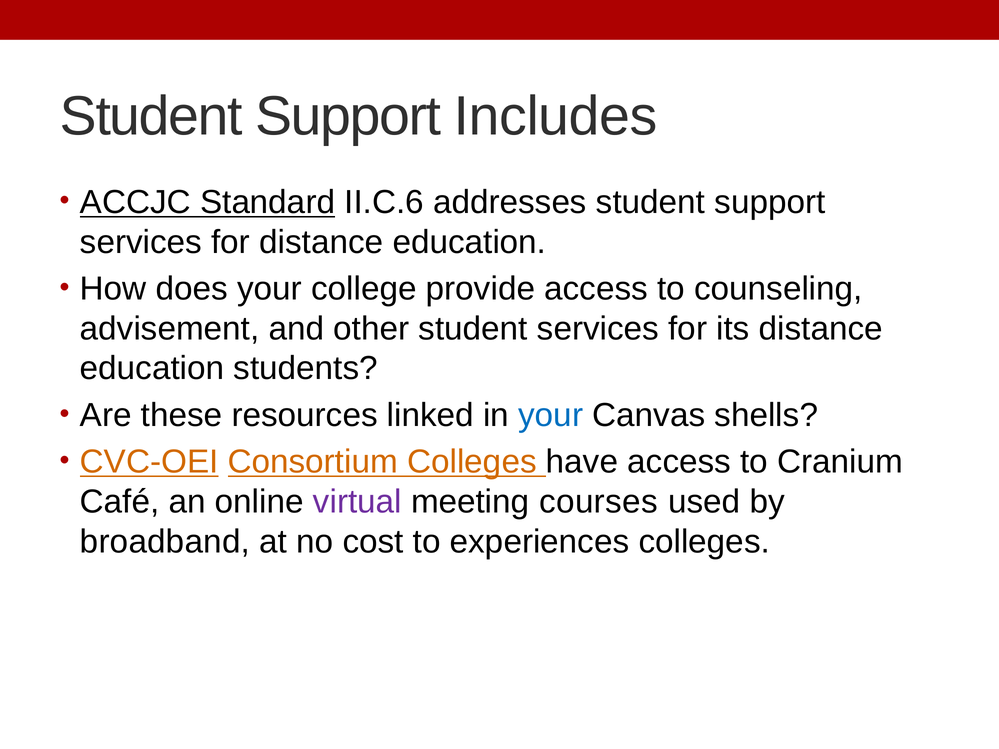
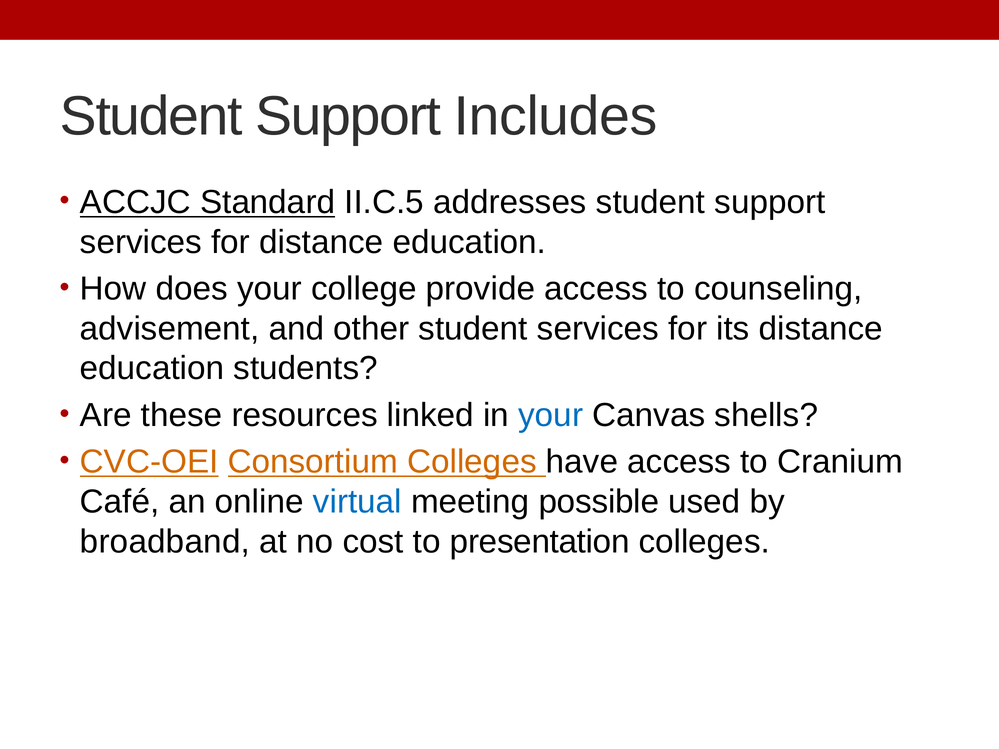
II.C.6: II.C.6 -> II.C.5 (384, 202)
virtual colour: purple -> blue (357, 502)
courses: courses -> possible (599, 502)
experiences: experiences -> presentation (540, 542)
